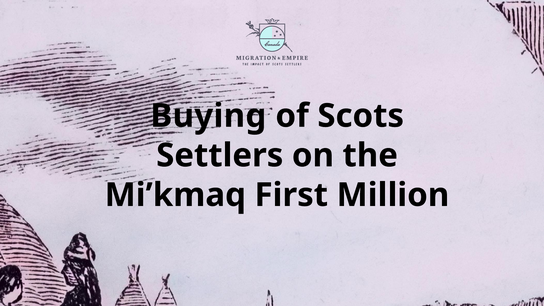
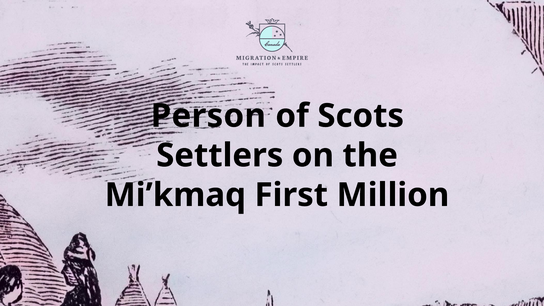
Buying: Buying -> Person (208, 116)
